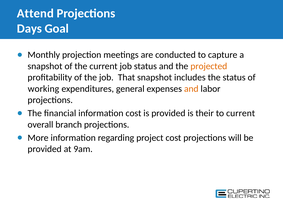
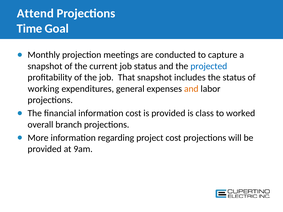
Days: Days -> Time (29, 29)
projected colour: orange -> blue (209, 66)
their: their -> class (205, 113)
to current: current -> worked (241, 113)
